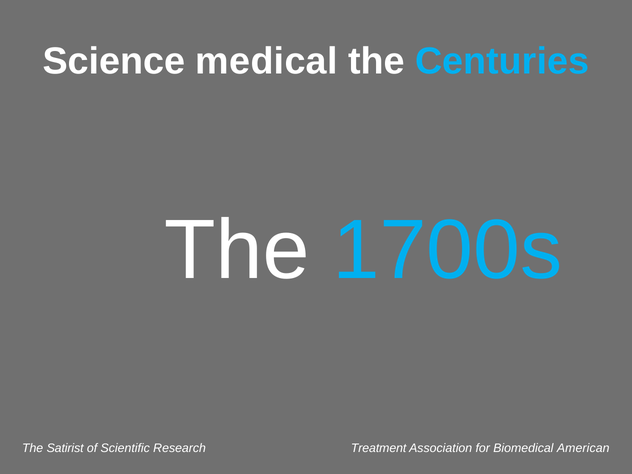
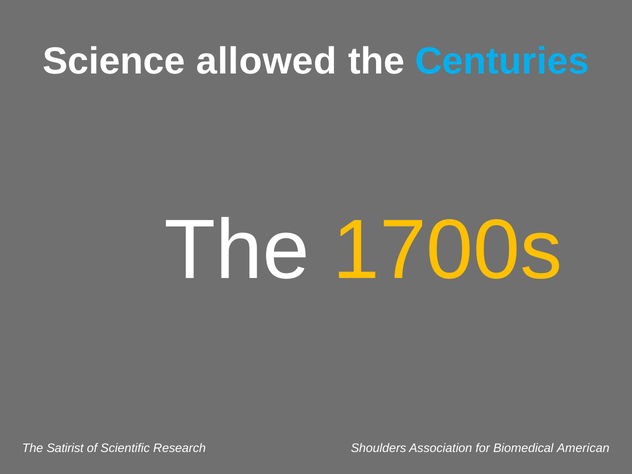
medical: medical -> allowed (266, 61)
1700s colour: light blue -> yellow (448, 250)
Treatment: Treatment -> Shoulders (379, 448)
